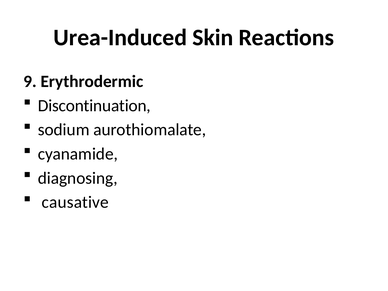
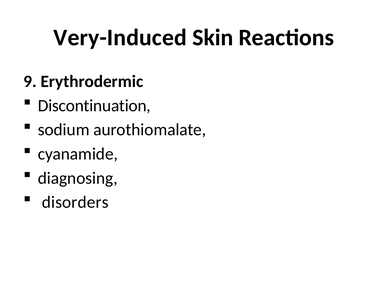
Urea-Induced: Urea-Induced -> Very-Induced (120, 38)
causative: causative -> disorders (75, 202)
